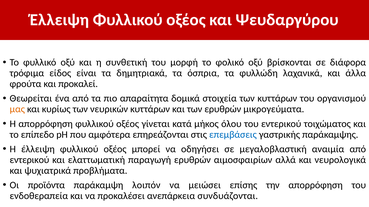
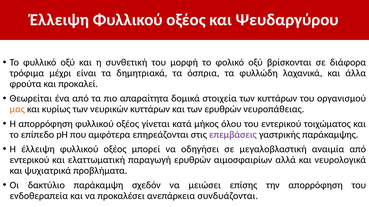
είδος: είδος -> μέχρι (60, 73)
μικρογεύματα: μικρογεύματα -> νευροπάθειας (274, 109)
επεμβάσεις colour: blue -> purple (233, 135)
προϊόντα: προϊόντα -> δακτύλιο (46, 186)
λοιπόν: λοιπόν -> σχεδόν (146, 186)
